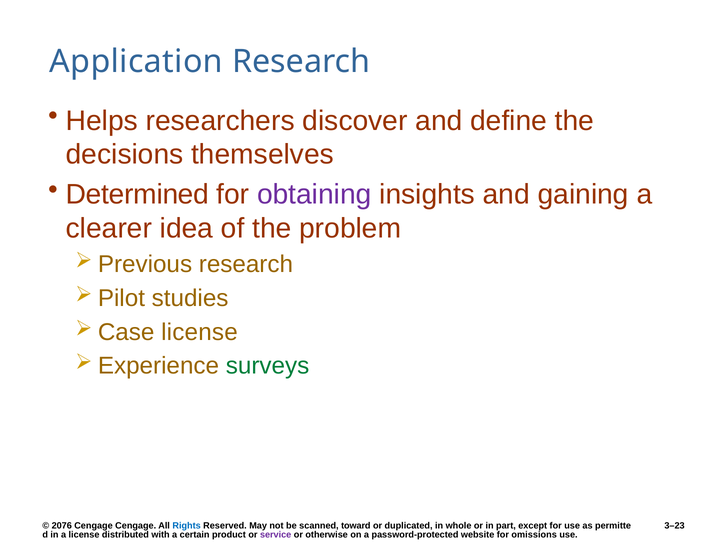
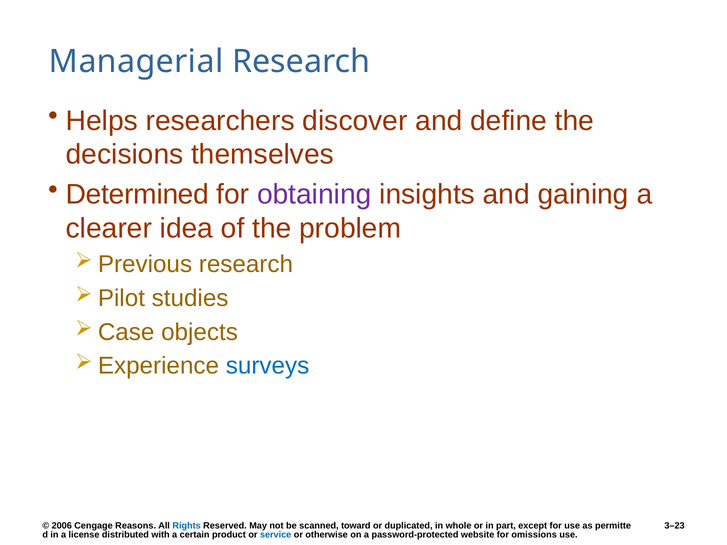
Application: Application -> Managerial (136, 62)
license: license -> objects (200, 332)
surveys colour: green -> blue (268, 366)
2076: 2076 -> 2006 (62, 526)
Cengage Cengage: Cengage -> Reasons (136, 526)
service colour: purple -> blue (276, 535)
